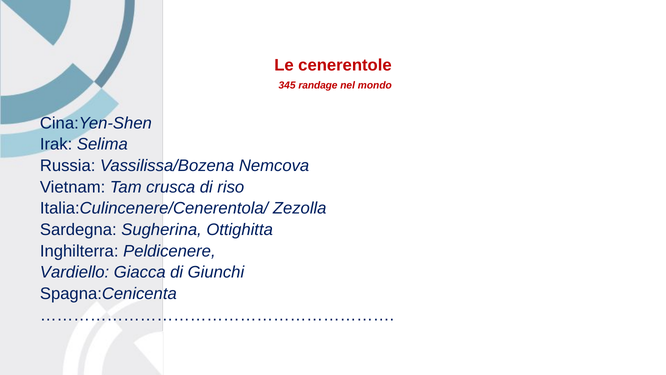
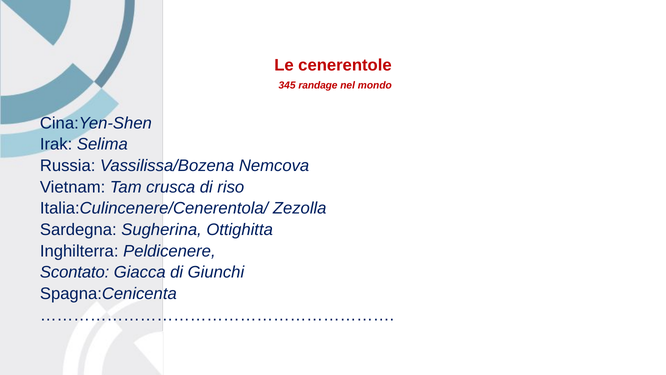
Vardiello: Vardiello -> Scontato (75, 272)
